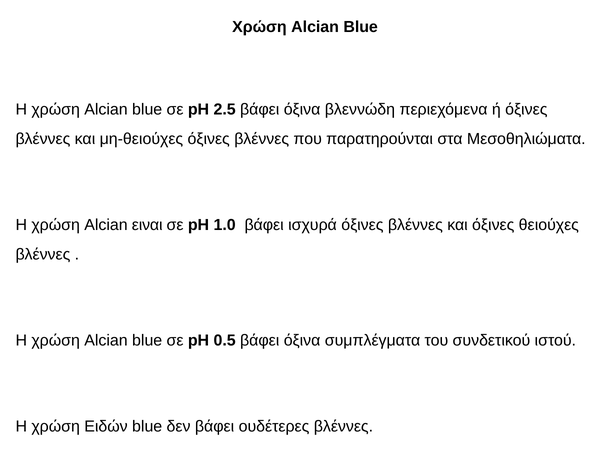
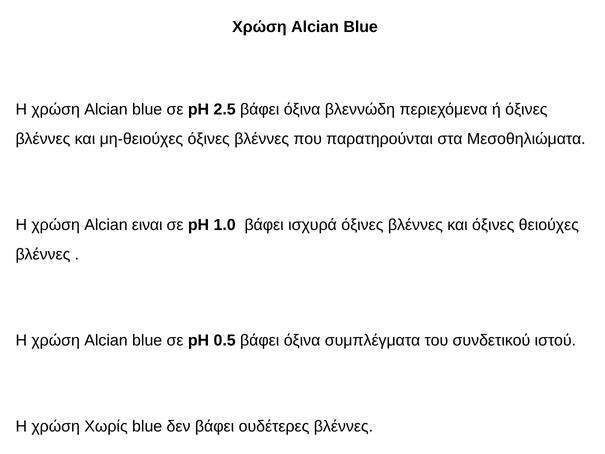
Ειδών: Ειδών -> Χωρίς (106, 426)
